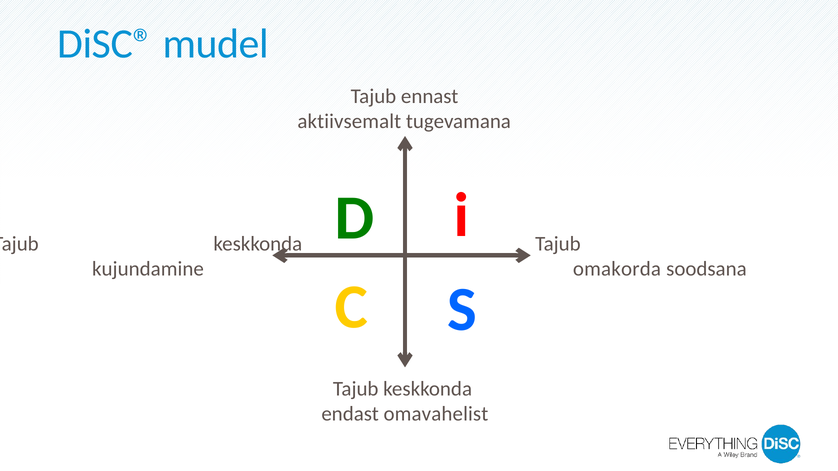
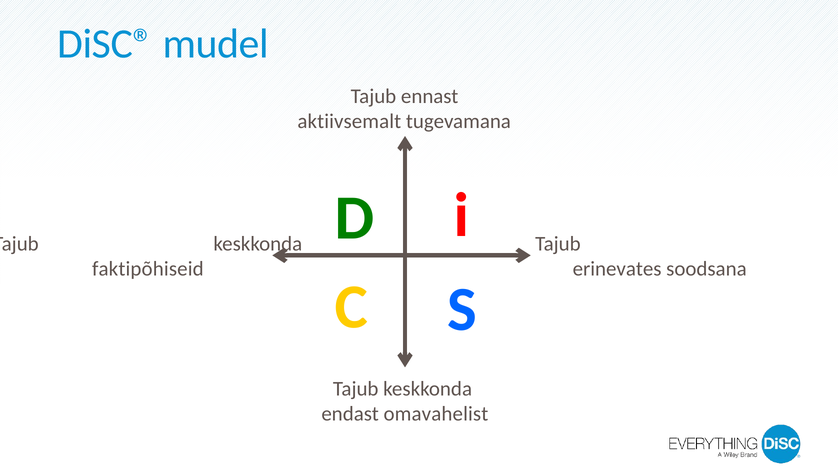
kujundamine: kujundamine -> faktipõhiseid (148, 269)
omakorda: omakorda -> erinevates (617, 269)
